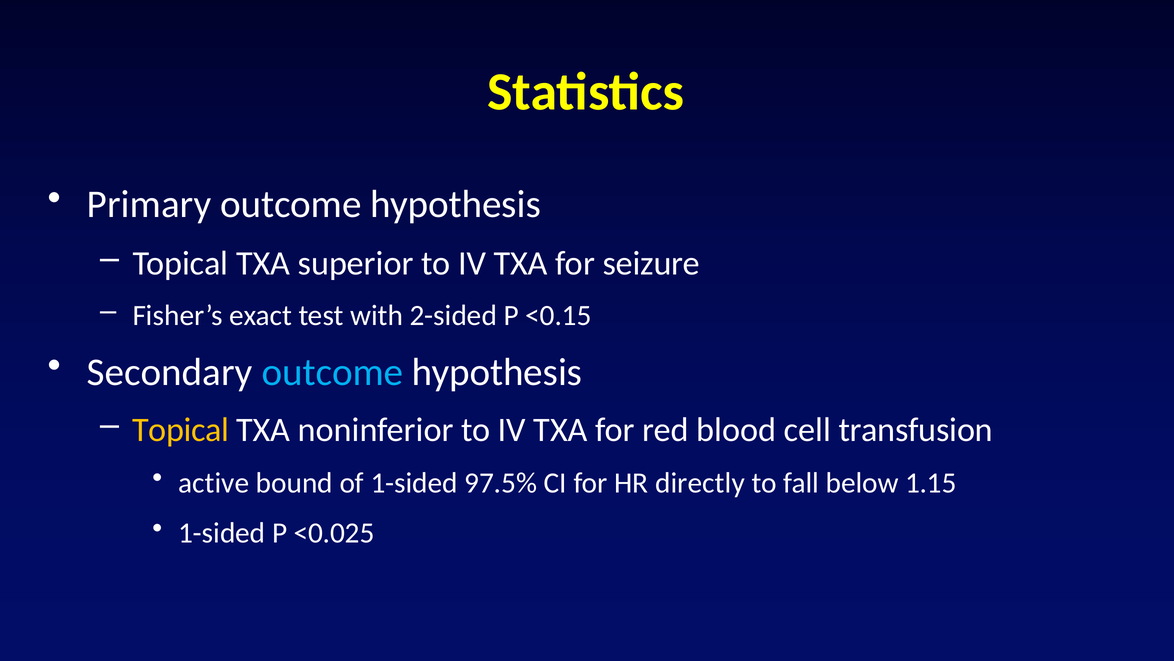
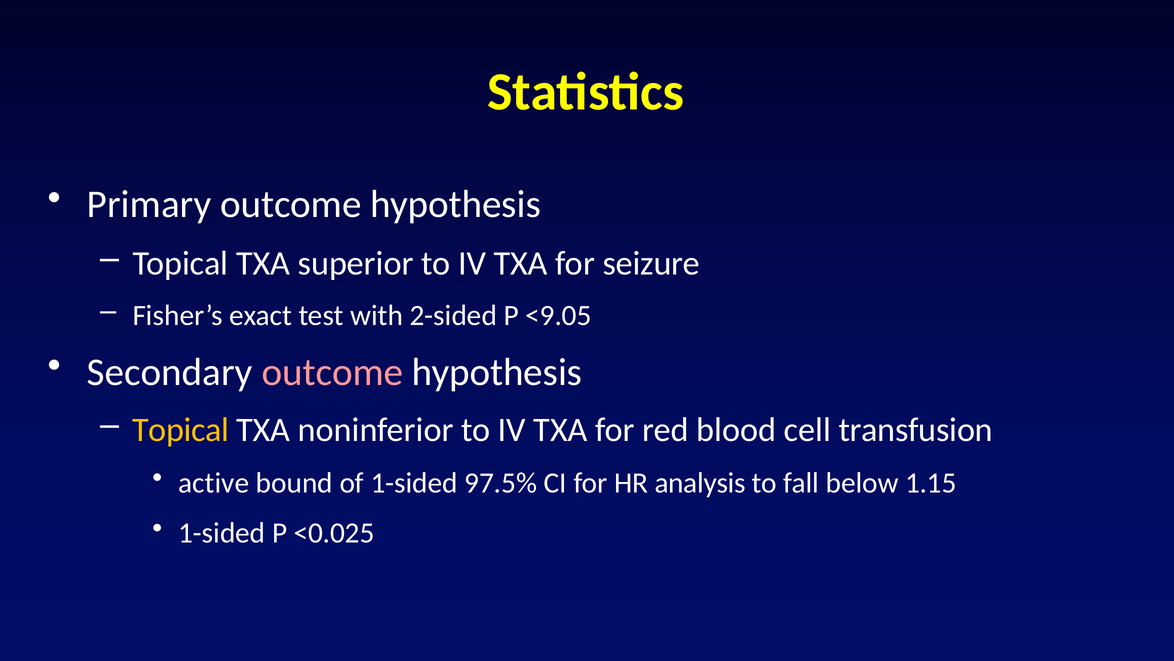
<0.15: <0.15 -> <9.05 (558, 315)
outcome colour: light blue -> pink (332, 372)
directly: directly -> analysis (700, 483)
